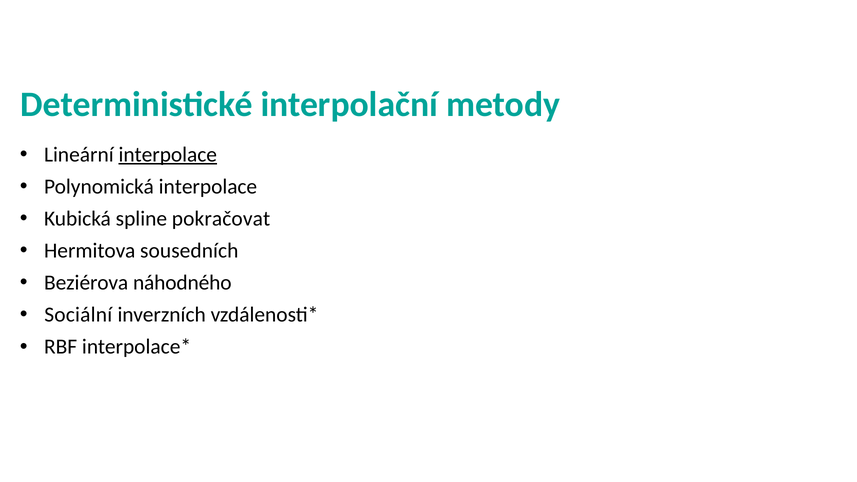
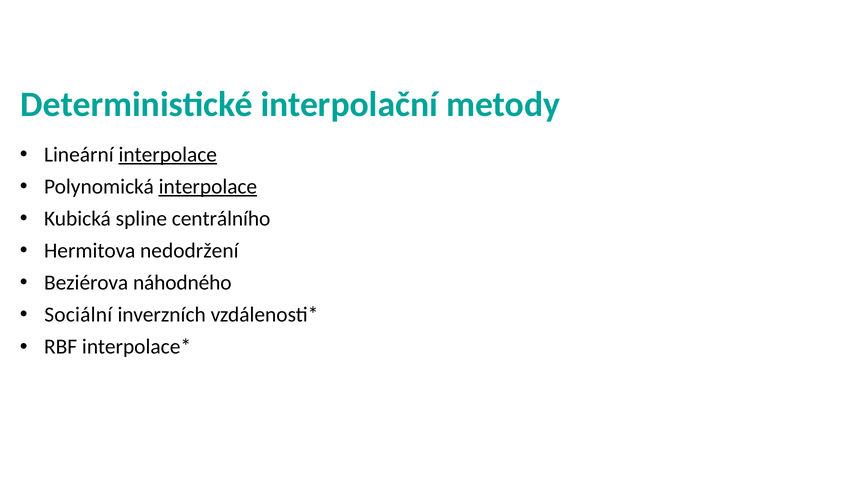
interpolace underline: none -> present (208, 187)
pokračovat: pokračovat -> centrálního (221, 219)
sousedních: sousedních -> nedodržení (189, 251)
